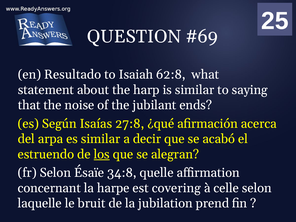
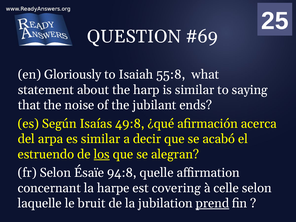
Resultado: Resultado -> Gloriously (73, 75)
62:8: 62:8 -> 55:8 (171, 75)
27:8: 27:8 -> 49:8 (130, 124)
34:8: 34:8 -> 94:8 (122, 173)
prend underline: none -> present (212, 203)
